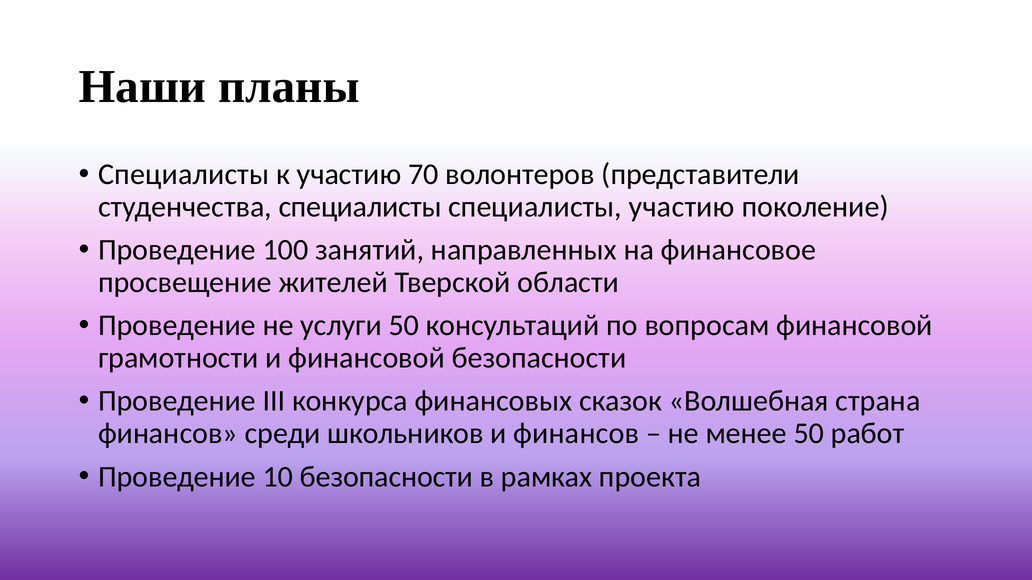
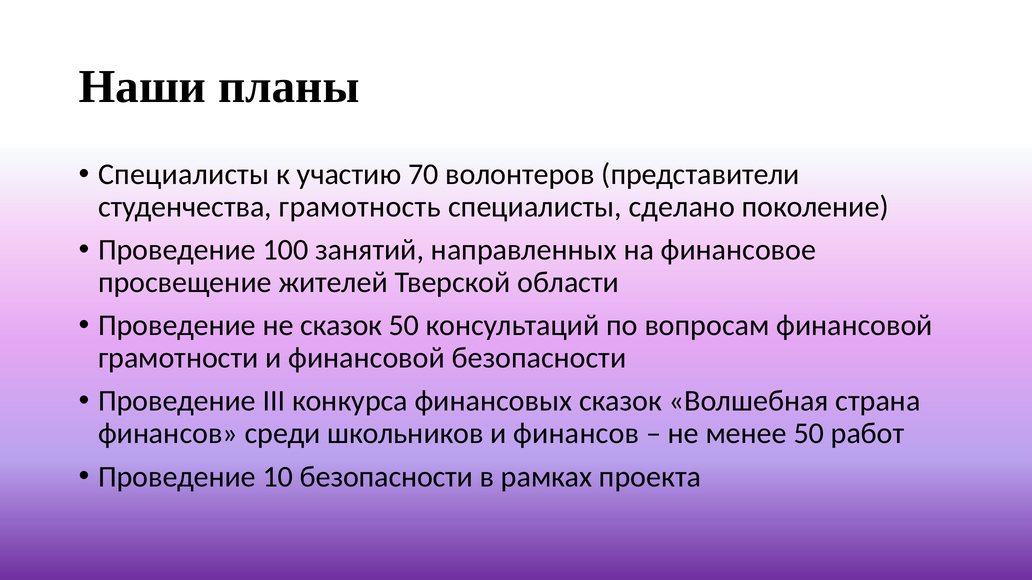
студенчества специалисты: специалисты -> грамотность (360, 207)
специалисты участию: участию -> сделано (682, 207)
не услуги: услуги -> сказок (341, 326)
